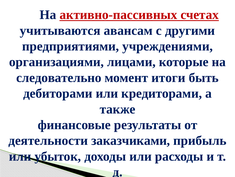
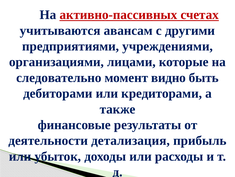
итоги: итоги -> видно (168, 77)
заказчиками: заказчиками -> детализация (131, 140)
